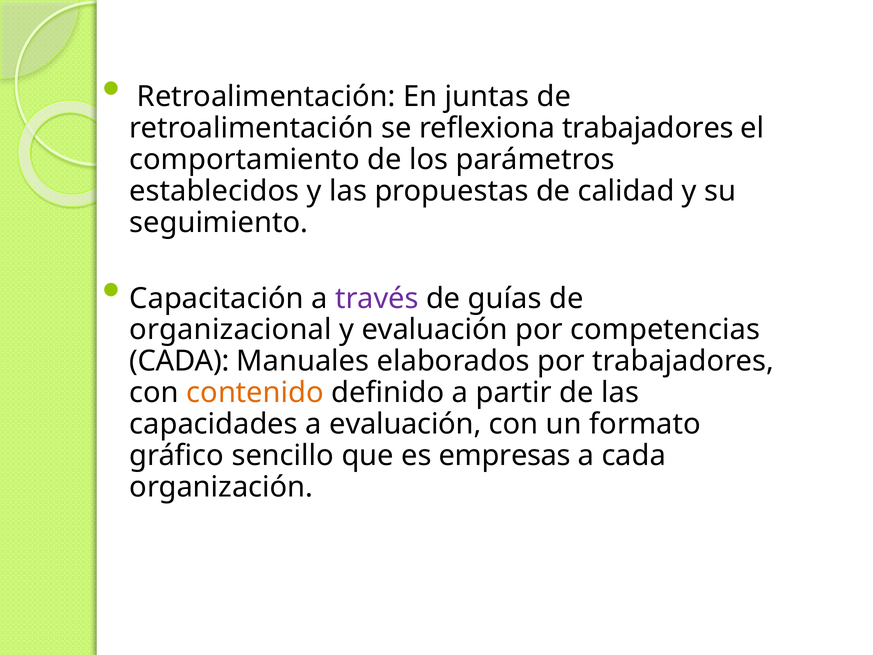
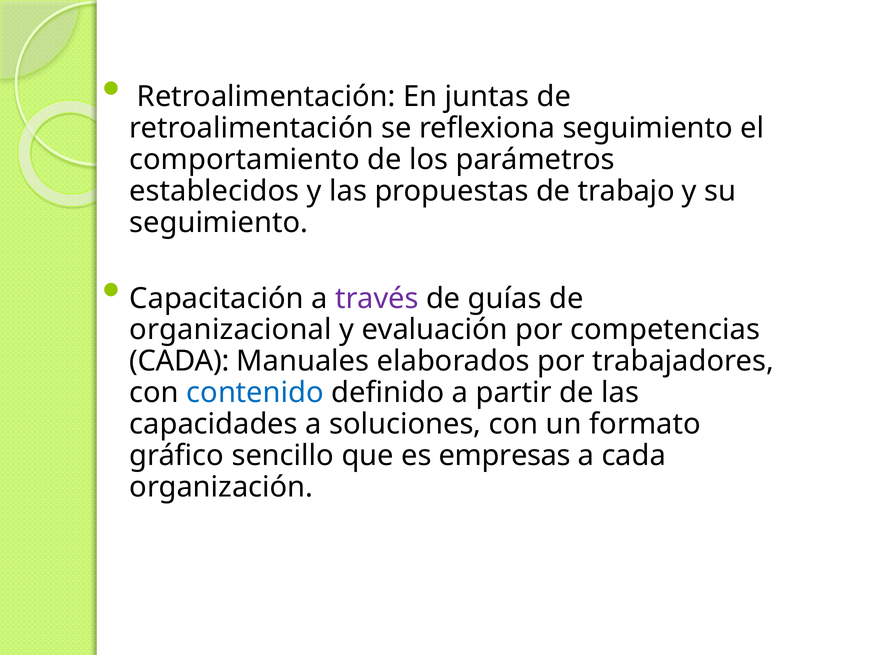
reflexiona trabajadores: trabajadores -> seguimiento (648, 128)
calidad: calidad -> trabajo (626, 191)
contenido colour: orange -> blue (255, 393)
a evaluación: evaluación -> soluciones (405, 424)
